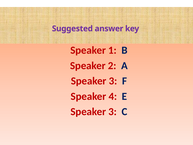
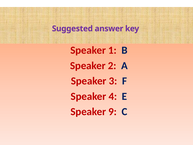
3: 3 -> 9 (113, 111)
